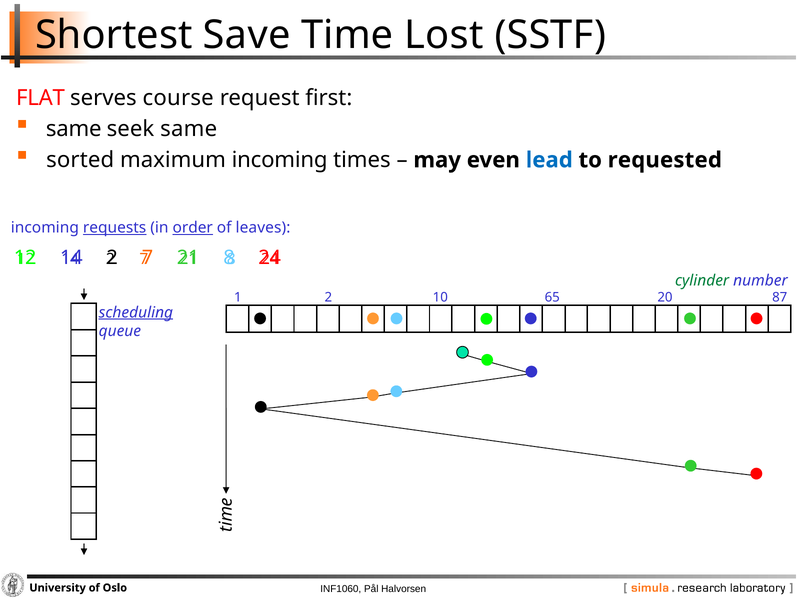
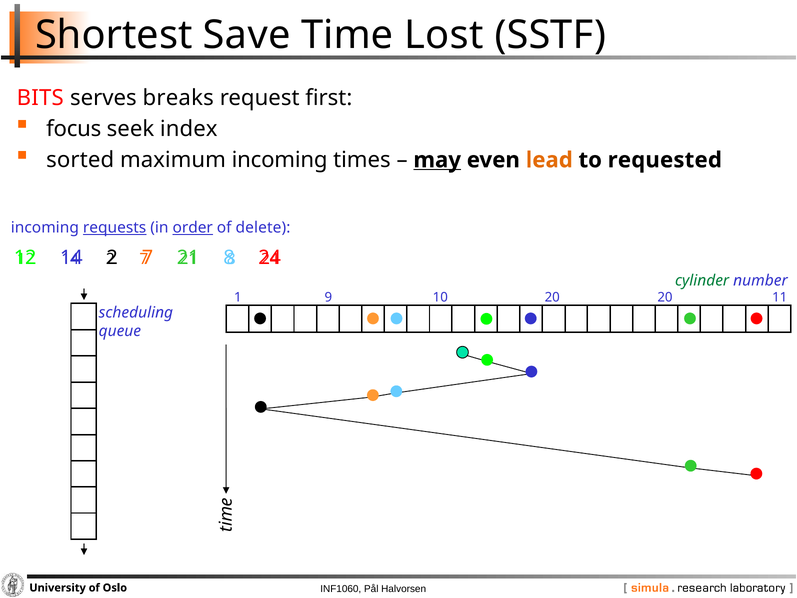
FLAT: FLAT -> BITS (40, 98)
course: course -> breaks (178, 98)
same: same -> focus (74, 129)
seek same: same -> index (189, 129)
may underline: none -> present (437, 160)
lead colour: blue -> orange (549, 160)
leaves: leaves -> delete (263, 228)
1 2: 2 -> 9 (328, 297)
10 65: 65 -> 20 (552, 297)
87: 87 -> 11 (780, 297)
scheduling underline: present -> none (136, 312)
